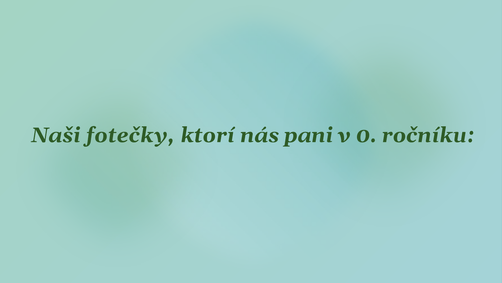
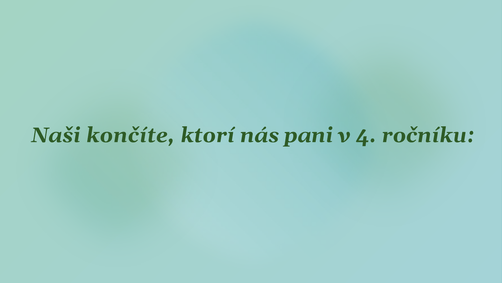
fotečky: fotečky -> končíte (130, 135)
0: 0 -> 4 (366, 135)
